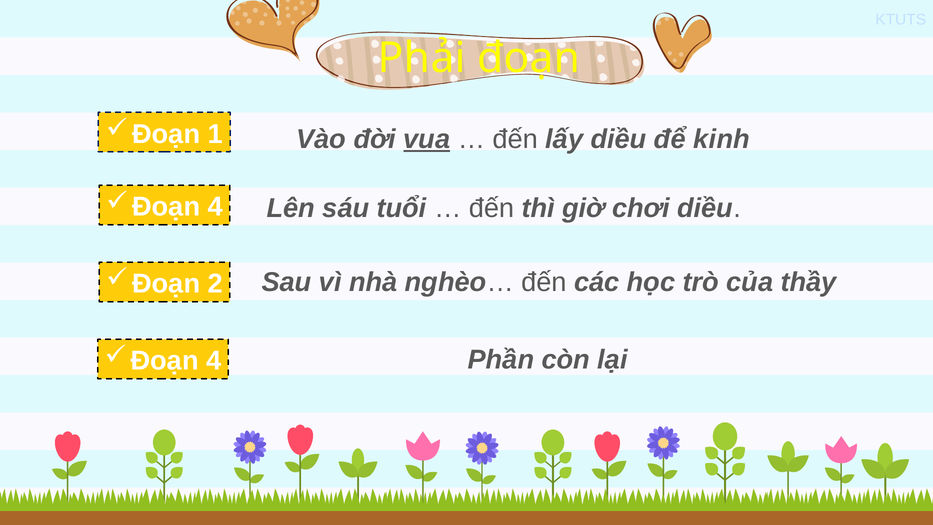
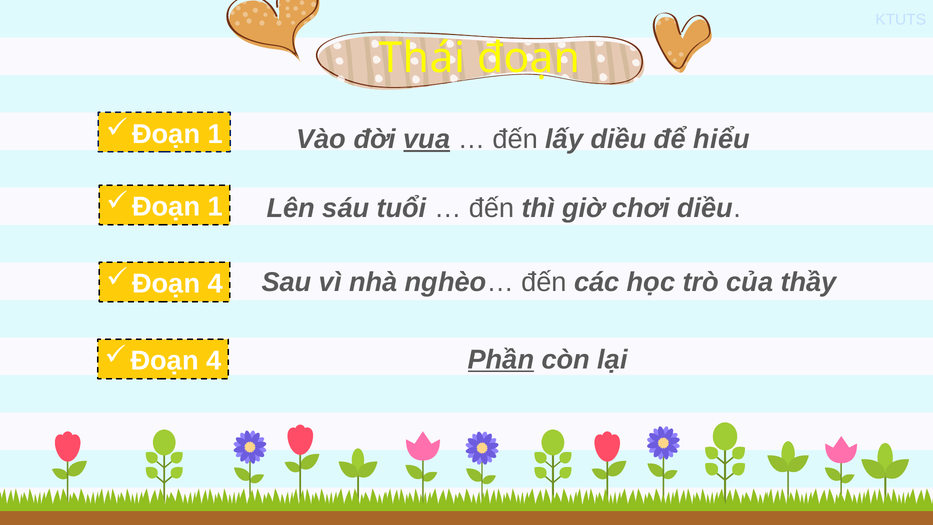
Phải: Phải -> Thái (422, 58)
kinh: kinh -> hiểu (722, 139)
4: 4 -> 1 (215, 207)
2: 2 -> 4 (215, 284)
Phần underline: none -> present (501, 360)
